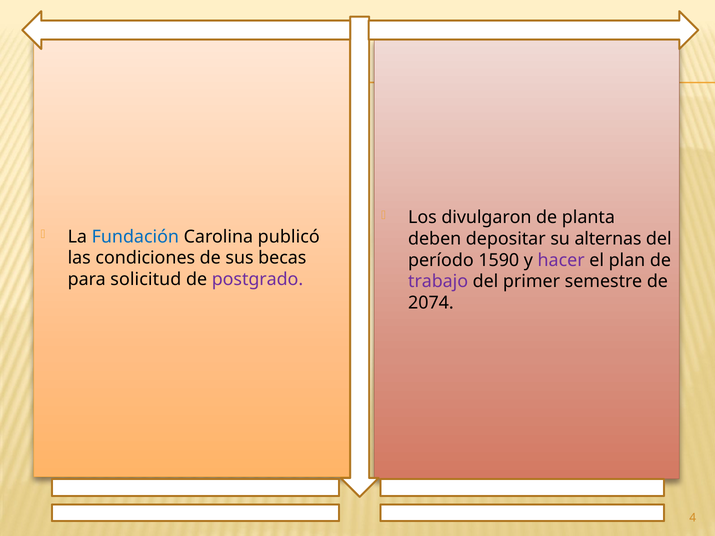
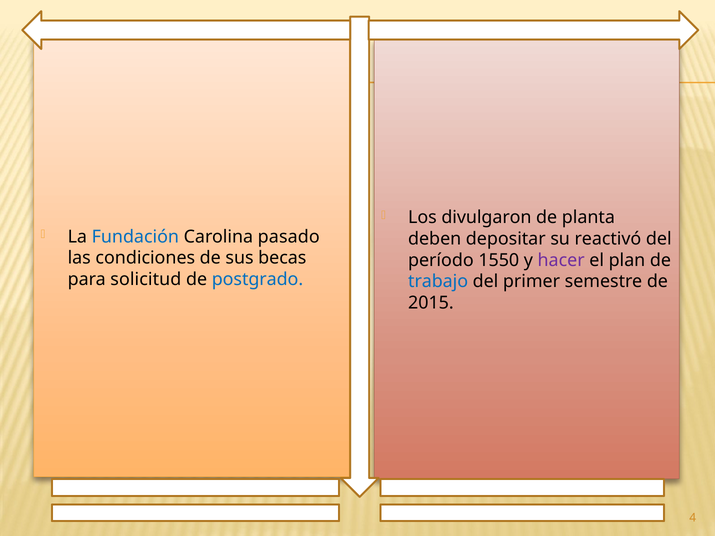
publicó: publicó -> pasado (289, 237)
alternas: alternas -> reactivó (608, 239)
1590: 1590 -> 1550 (499, 260)
postgrado colour: purple -> blue (257, 280)
trabajo colour: purple -> blue (438, 282)
2074: 2074 -> 2015 (431, 303)
